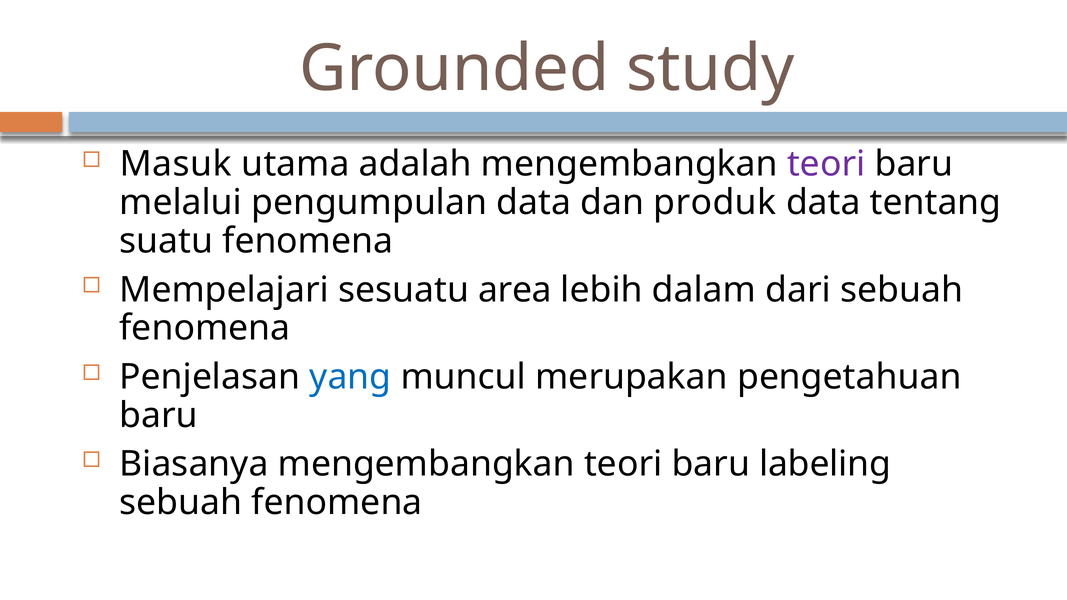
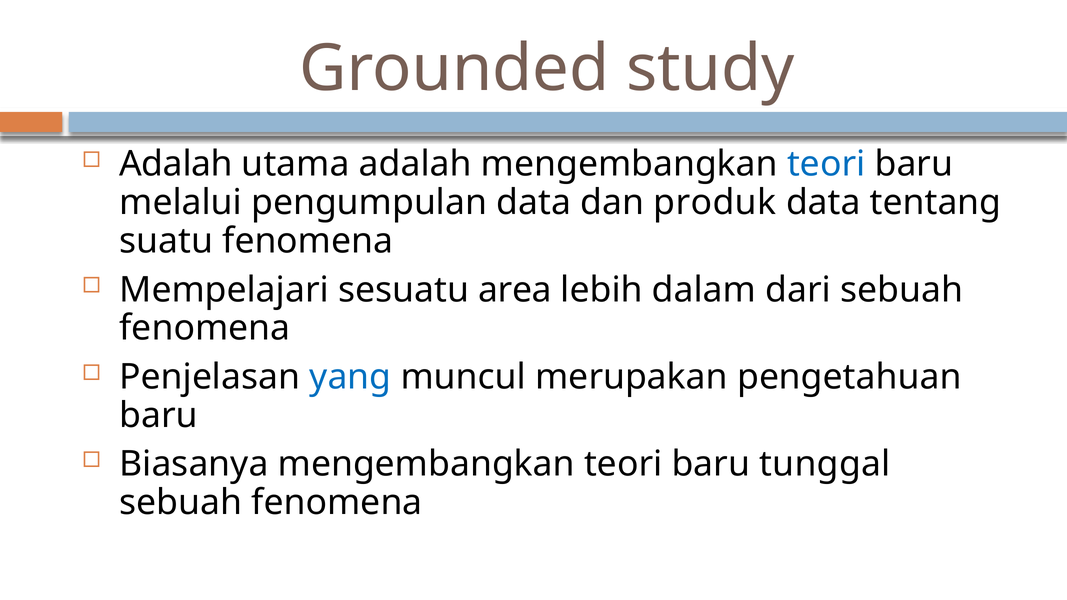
Masuk: Masuk -> Adalah (176, 164)
teori colour: purple -> blue (826, 164)
labeling: labeling -> tunggal (825, 464)
